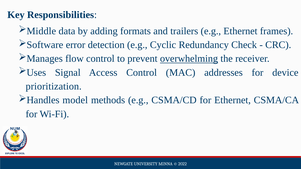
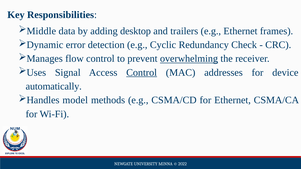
formats: formats -> desktop (136, 31)
Software: Software -> Dynamic (45, 45)
Control underline: none -> present (142, 73)
prioritization: prioritization -> automatically (54, 86)
